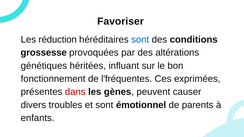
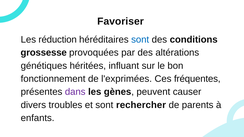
l'fréquentes: l'fréquentes -> l'exprimées (127, 79)
exprimées: exprimées -> fréquentes (197, 79)
dans colour: red -> purple (75, 92)
émotionnel: émotionnel -> rechercher (141, 105)
